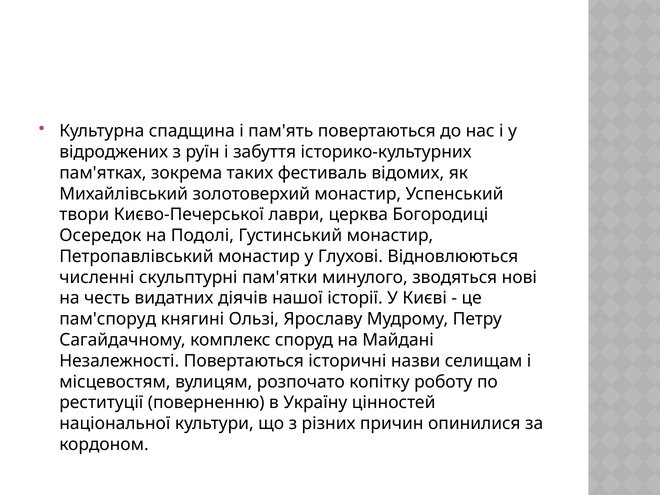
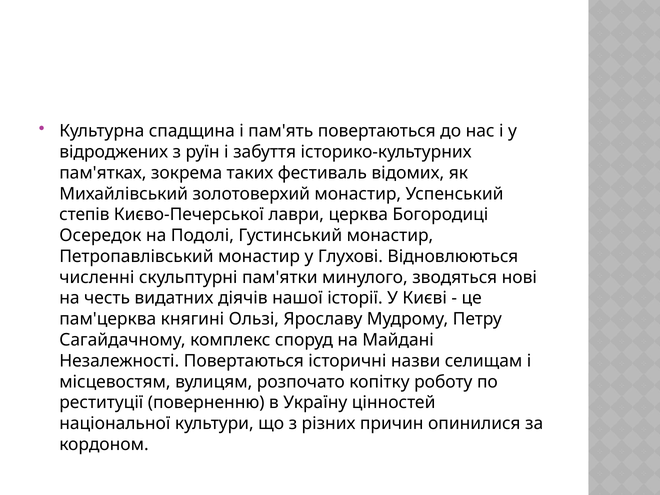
твори: твори -> степів (84, 215)
пам'споруд: пам'споруд -> пам'церква (108, 319)
